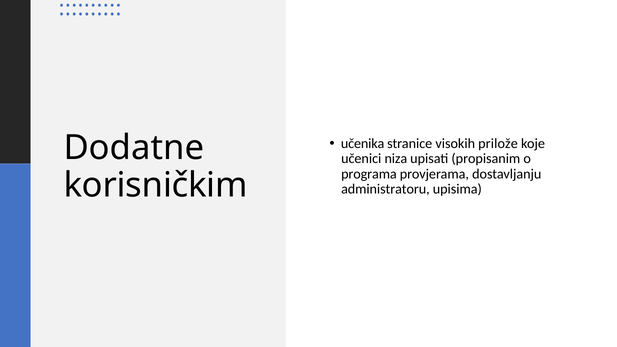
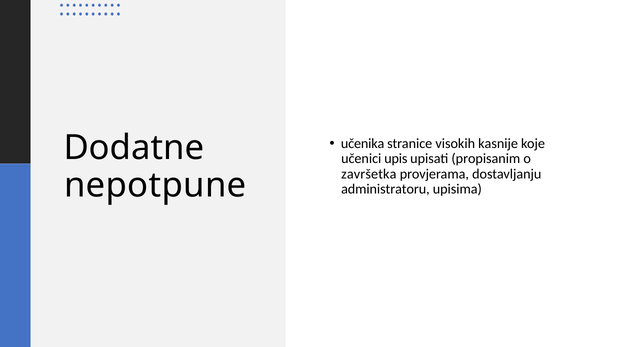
prilože: prilože -> kasnije (498, 144)
niza: niza -> upis (396, 159)
programa: programa -> završetka (369, 174)
korisničkim: korisničkim -> nepotpune (155, 185)
